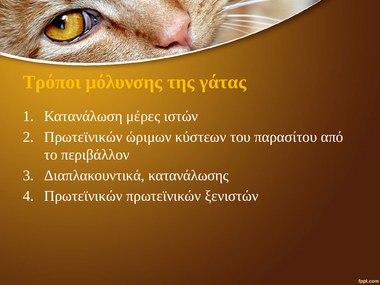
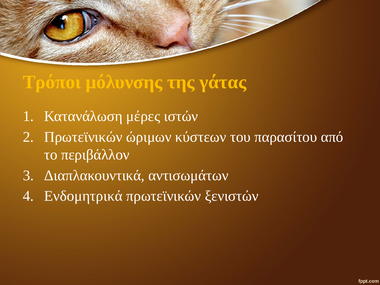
κατανάλωσης: κατανάλωσης -> αντισωμάτων (188, 175)
Πρωτεϊνικών: Πρωτεϊνικών -> Ενδομητρικά (83, 196)
